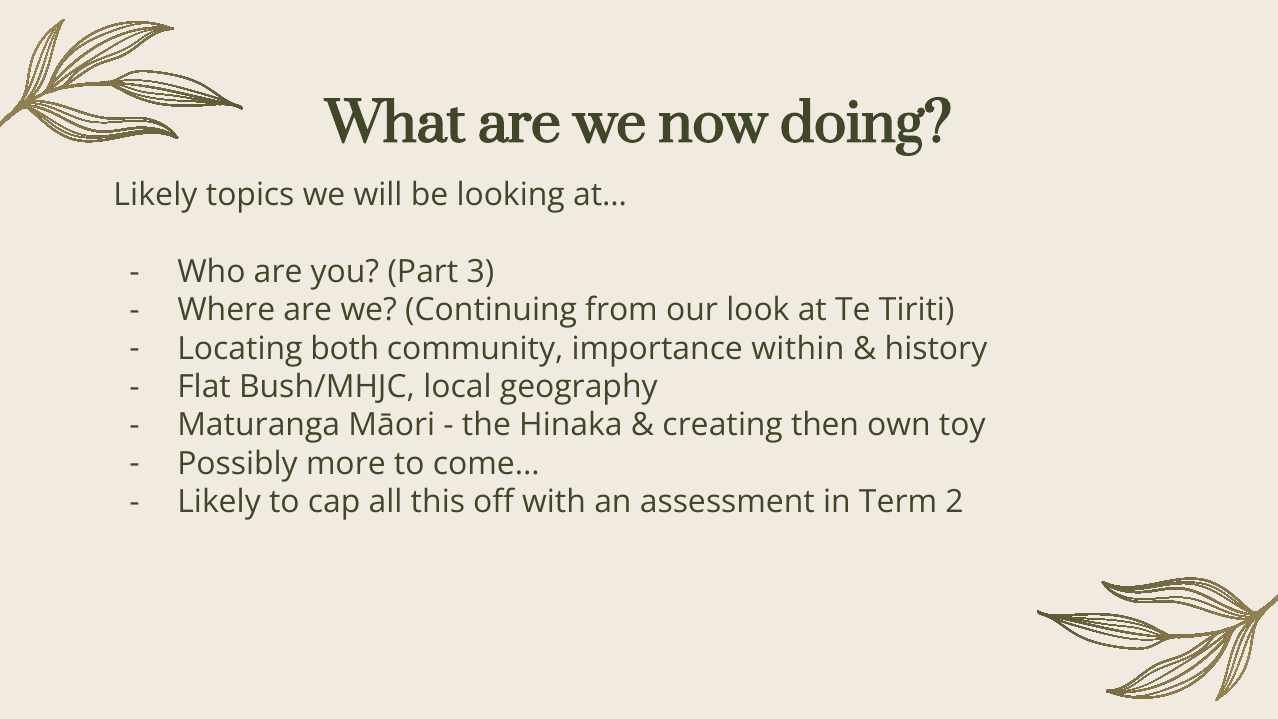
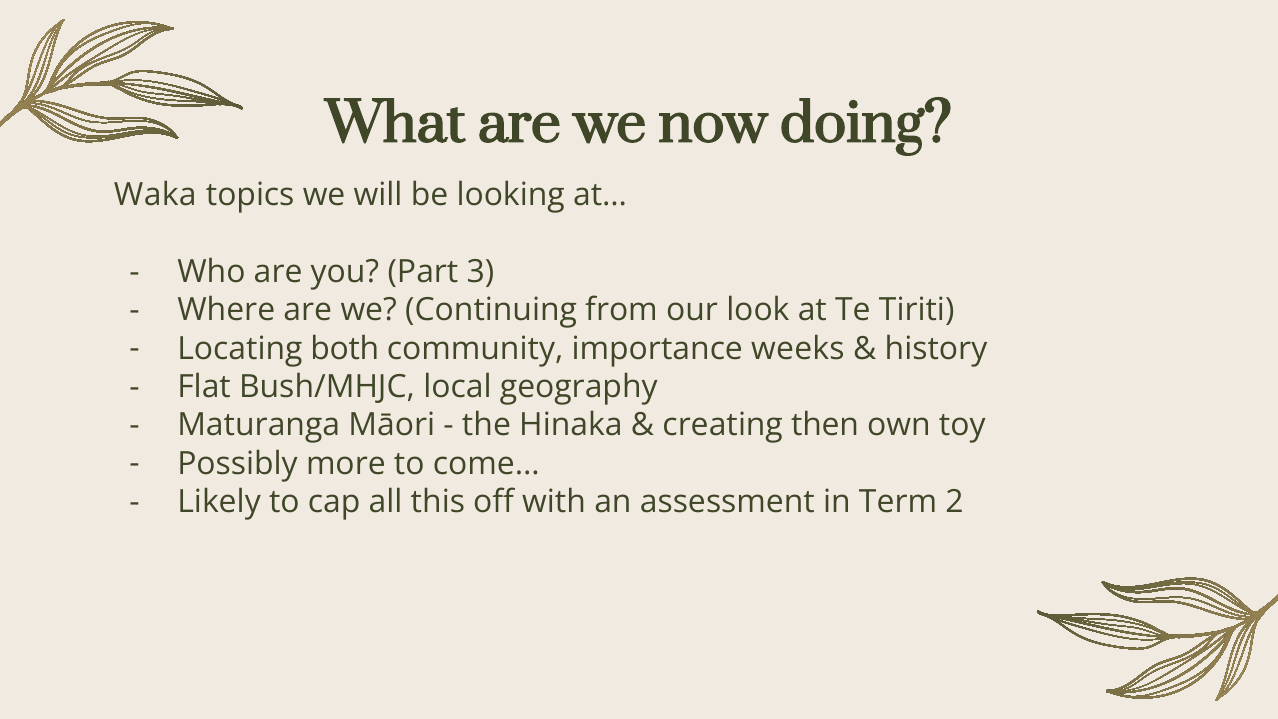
Likely: Likely -> Waka (155, 195)
within: within -> weeks (798, 349)
